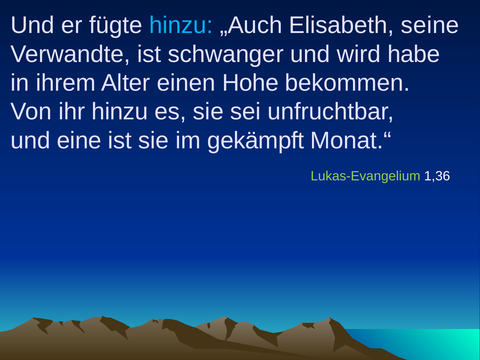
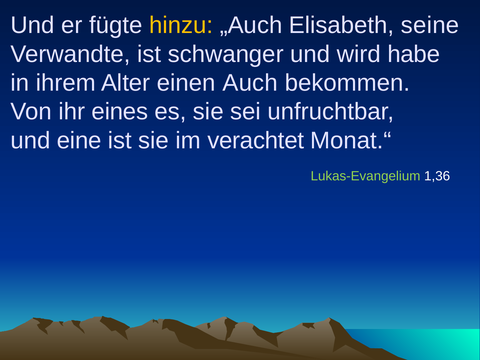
hinzu colour: light blue -> yellow (181, 25)
Hohe: Hohe -> Auch (250, 83)
ihr hinzu: hinzu -> eines (120, 112)
gekämpft: gekämpft -> verachtet (256, 141)
